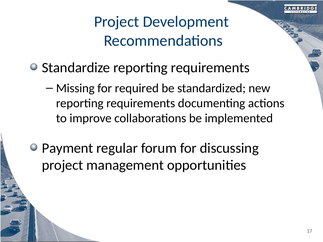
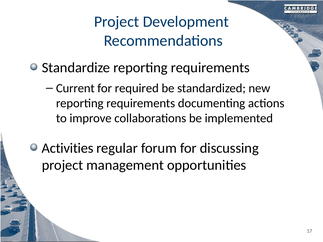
Missing: Missing -> Current (75, 88)
Payment: Payment -> Activities (68, 148)
